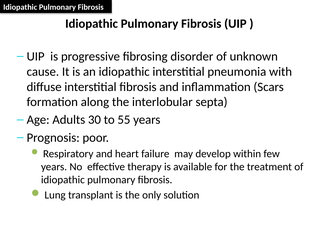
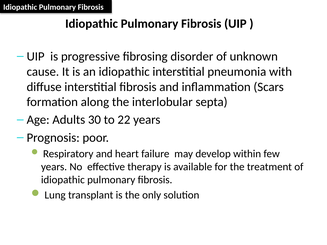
55: 55 -> 22 (124, 120)
